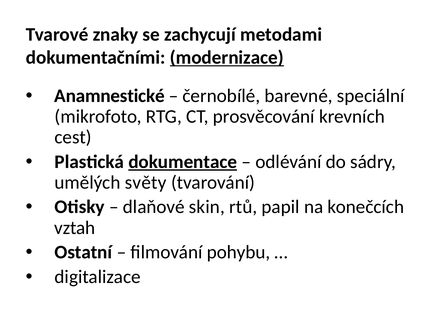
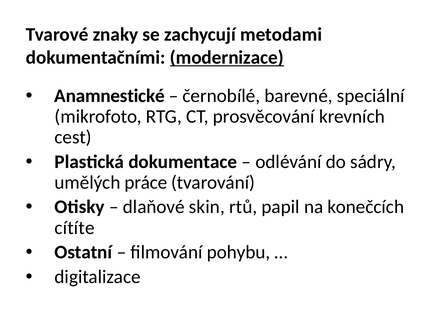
dokumentace underline: present -> none (183, 162)
světy: světy -> práce (146, 183)
vztah: vztah -> cítíte (75, 228)
